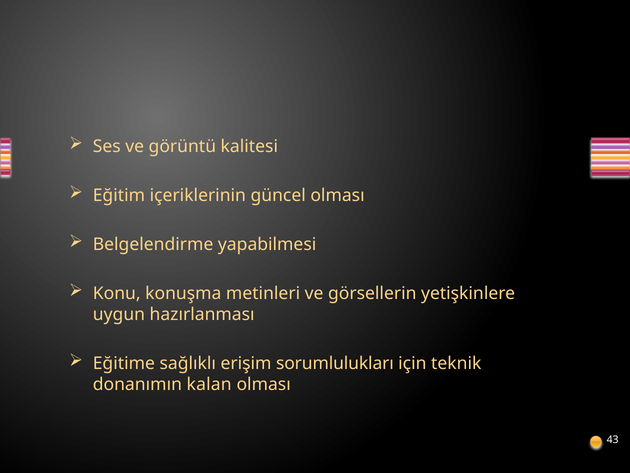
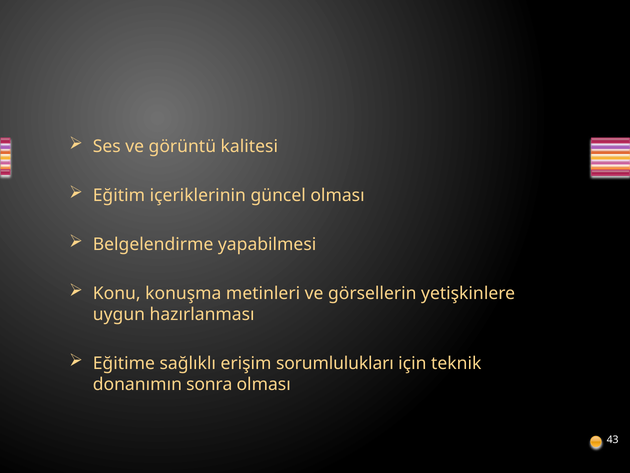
kalan: kalan -> sonra (209, 384)
